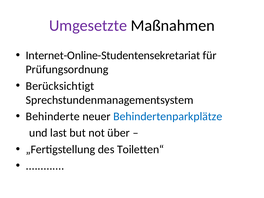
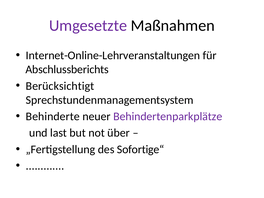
Internet-Online-Studentensekretariat: Internet-Online-Studentensekretariat -> Internet-Online-Lehrveranstaltungen (113, 55)
Prüfungsordnung: Prüfungsordnung -> Abschlussberichts (67, 69)
Behindertenparkplätze colour: blue -> purple (168, 116)
Toiletten“: Toiletten“ -> Sofortige“ (141, 149)
